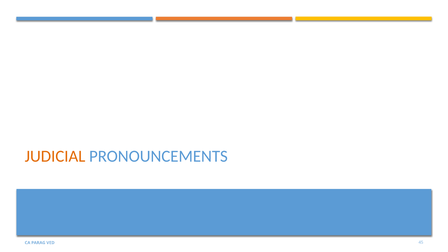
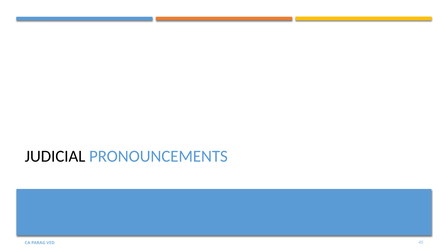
JUDICIAL colour: orange -> black (55, 156)
